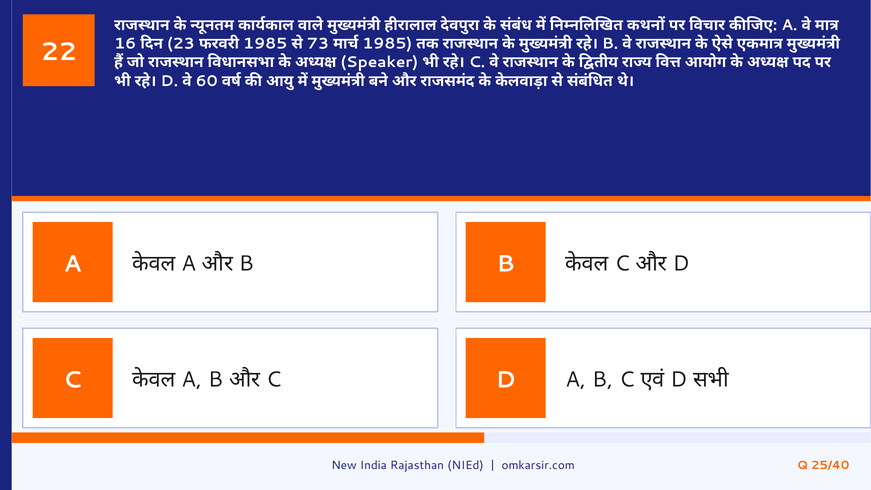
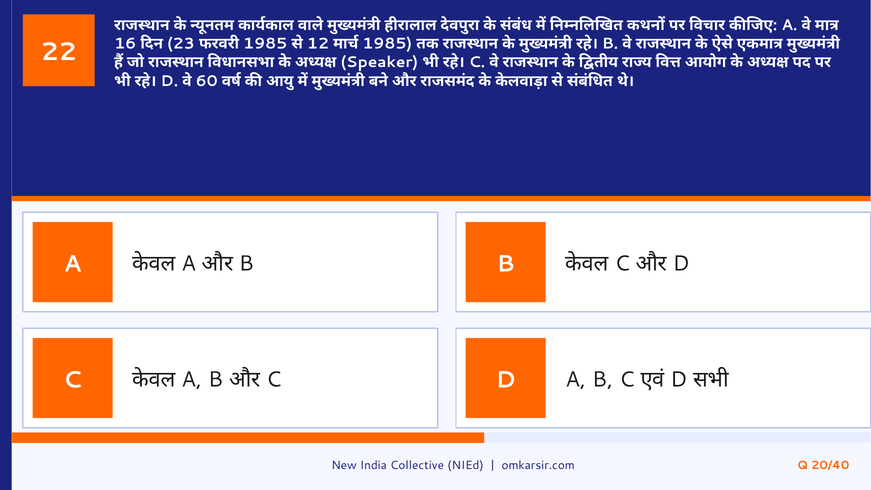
73: 73 -> 12 (318, 44)
Rajasthan: Rajasthan -> Collective (417, 465)
25/40: 25/40 -> 20/40 (830, 465)
